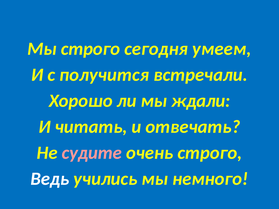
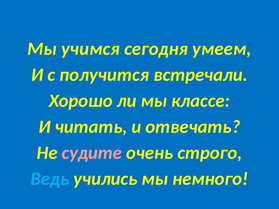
Мы строго: строго -> учимся (90, 49)
ждали: ждали -> классе (201, 101)
Ведь colour: white -> light blue (50, 179)
